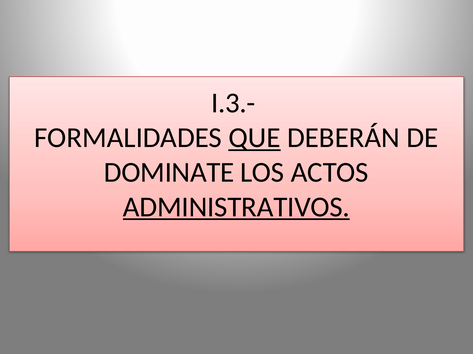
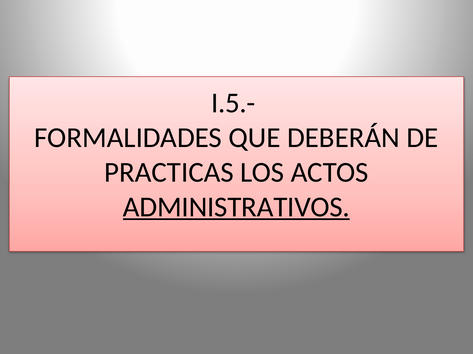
I.3.-: I.3.- -> I.5.- (233, 103)
QUE underline: present -> none (254, 138)
DOMINATE: DOMINATE -> PRACTICAS (169, 173)
